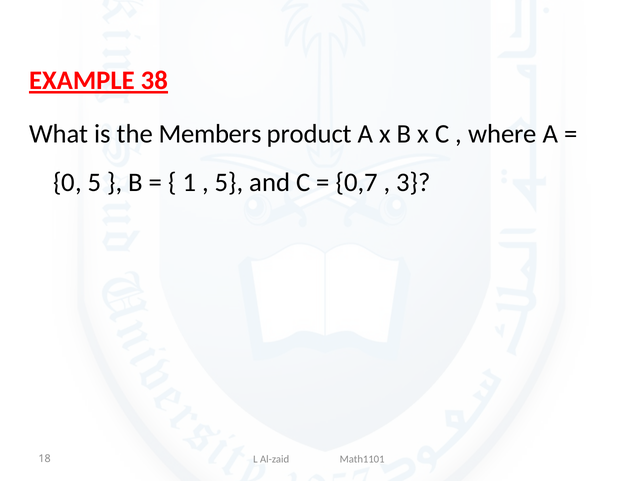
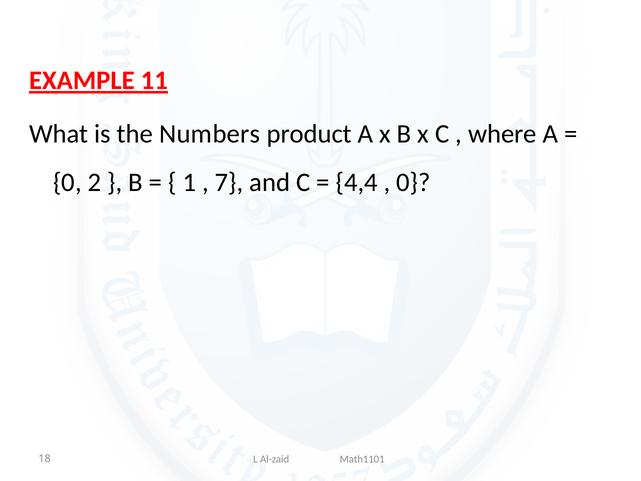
38: 38 -> 11 (154, 81)
Members: Members -> Numbers (210, 134)
0 5: 5 -> 2 (94, 182)
5: 5 -> 7 (229, 182)
0,7: 0,7 -> 4,4 (357, 182)
3: 3 -> 0 (414, 182)
